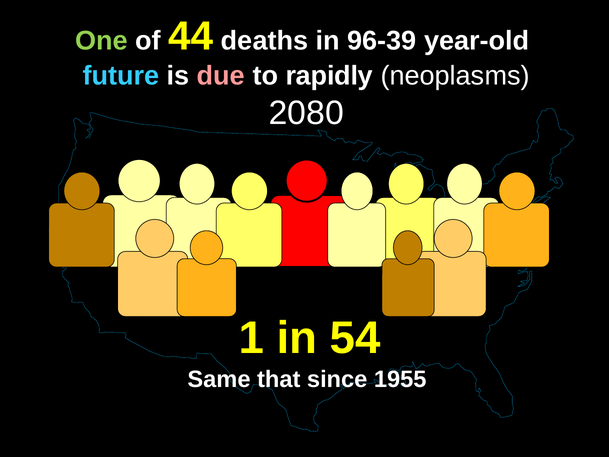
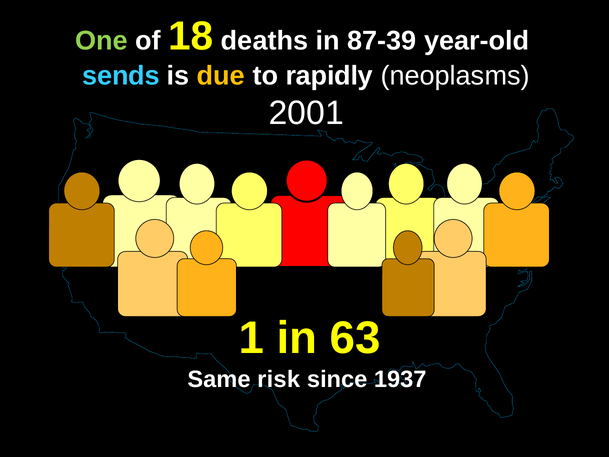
44: 44 -> 18 (191, 36)
96-39: 96-39 -> 87-39 (382, 41)
future: future -> sends (121, 76)
due colour: pink -> yellow (221, 76)
2080: 2080 -> 2001 (306, 113)
54: 54 -> 63 (355, 338)
that: that -> risk (279, 379)
1955: 1955 -> 1937 (400, 379)
